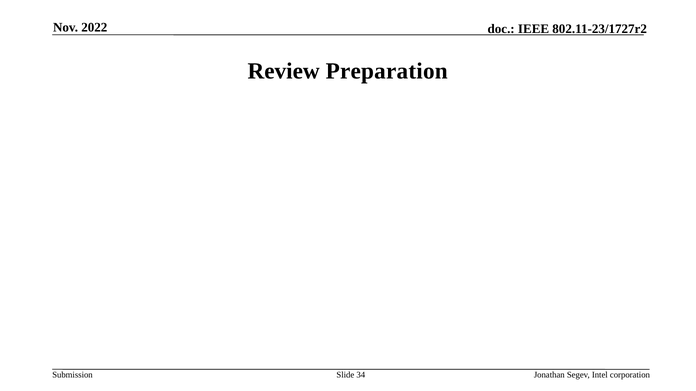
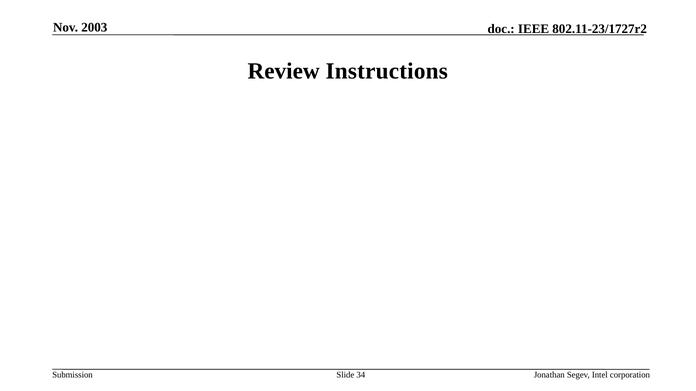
2022: 2022 -> 2003 (94, 28)
Preparation: Preparation -> Instructions (387, 71)
